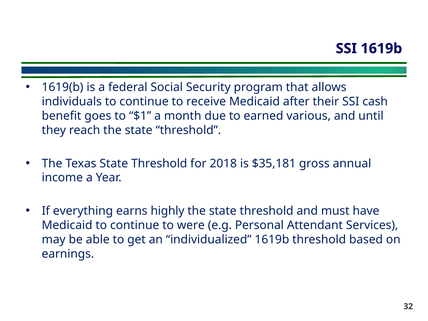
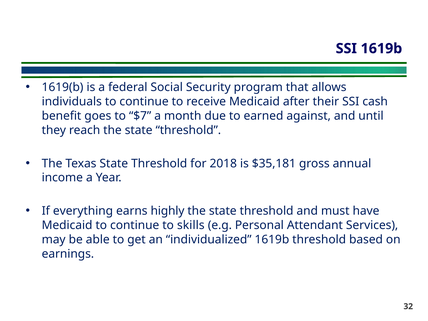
$1: $1 -> $7 (140, 116)
various: various -> against (309, 116)
were: were -> skills (191, 225)
